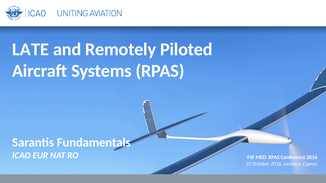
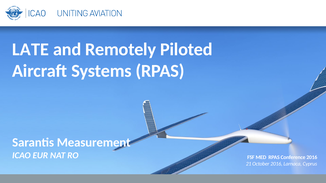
Fundamentals: Fundamentals -> Measurement (94, 143)
